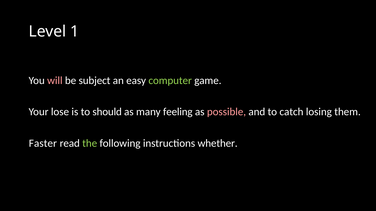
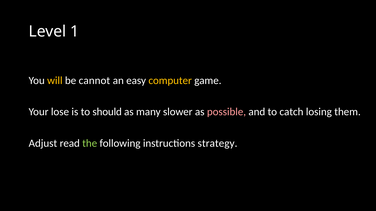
will colour: pink -> yellow (55, 81)
subject: subject -> cannot (94, 81)
computer colour: light green -> yellow (170, 81)
feeling: feeling -> slower (178, 112)
Faster: Faster -> Adjust (43, 144)
whether: whether -> strategy (218, 144)
